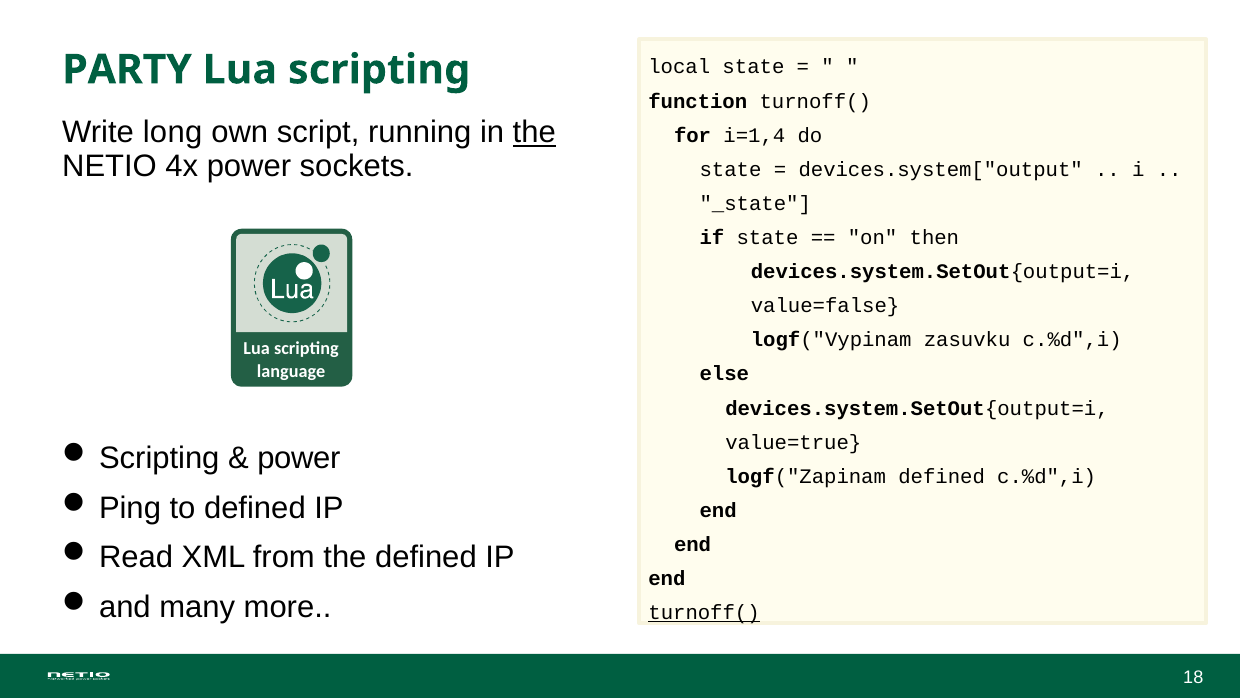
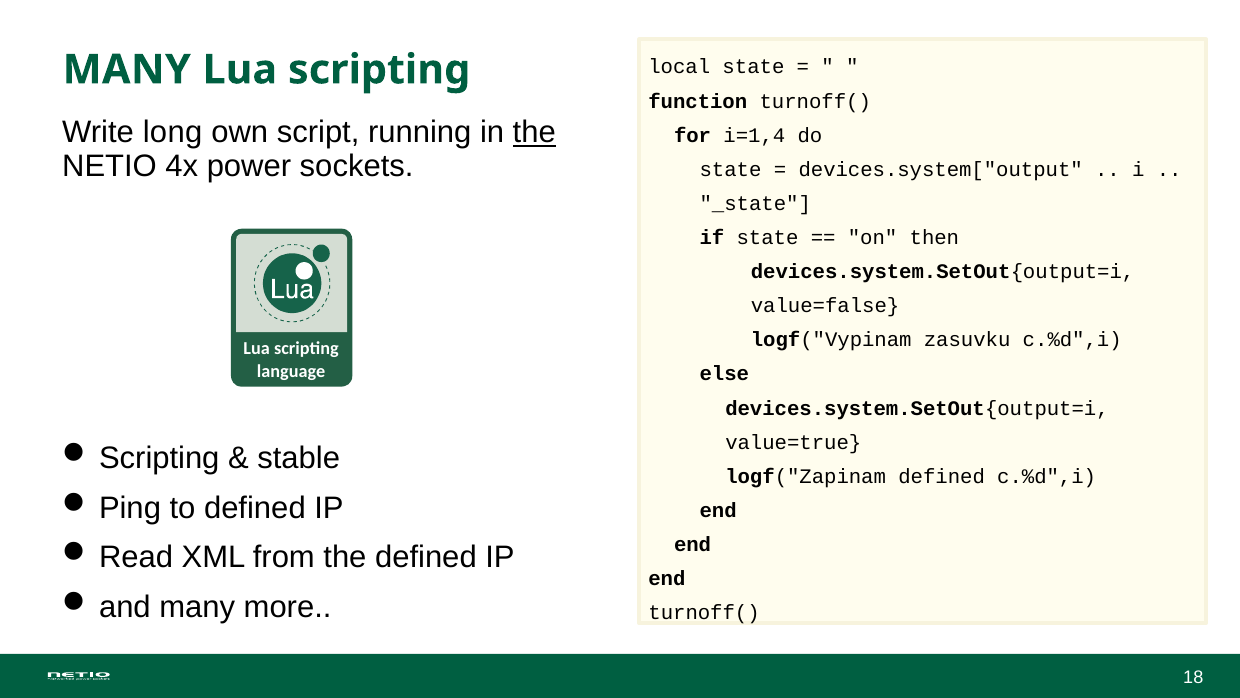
PARTY: PARTY -> MANY (127, 70)
power: power -> stable (299, 458)
turnoff( underline: present -> none (704, 612)
